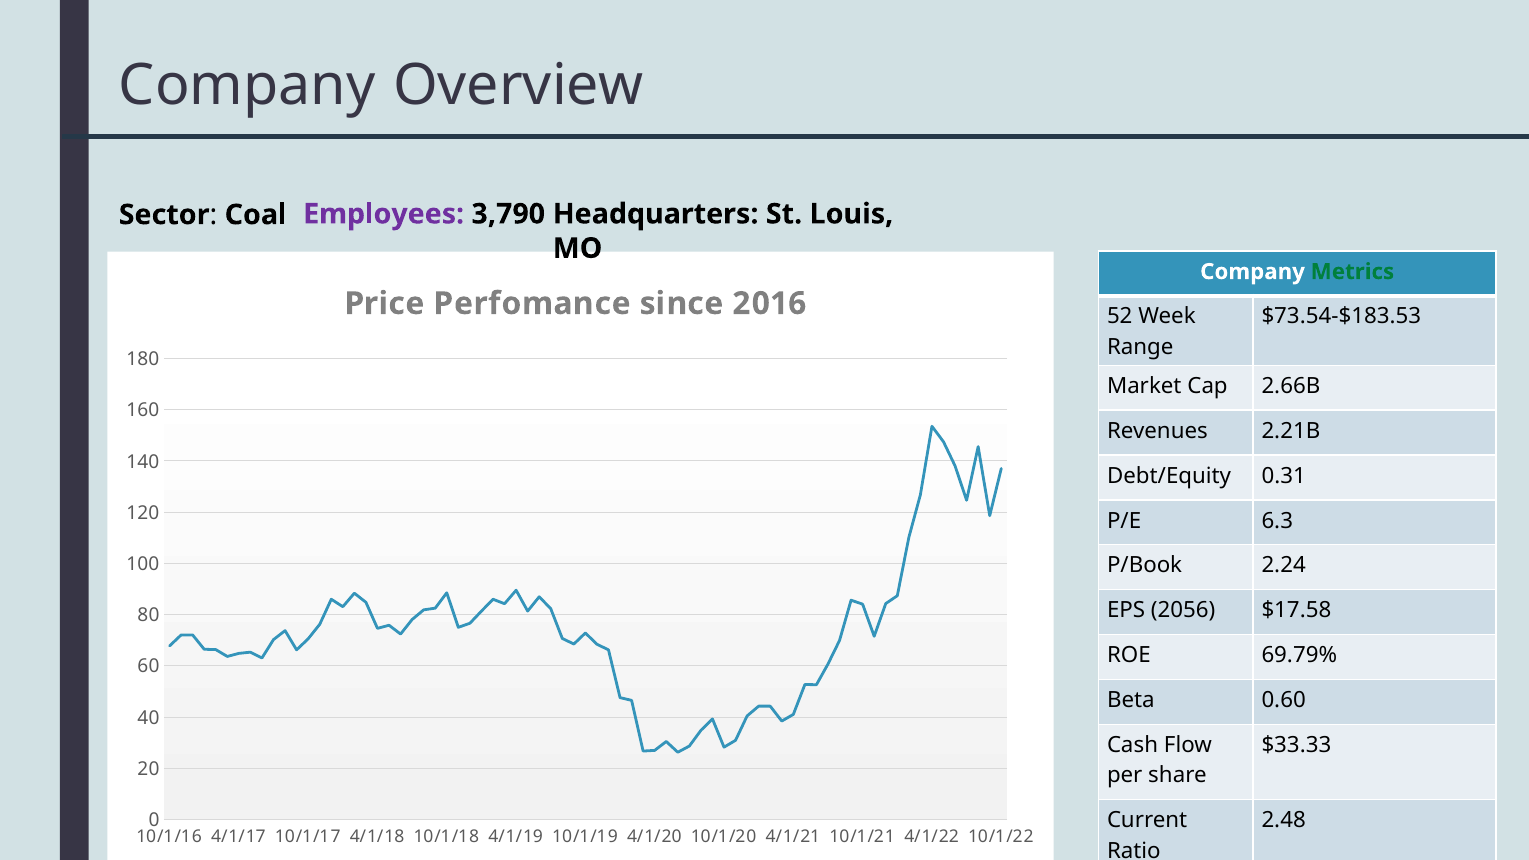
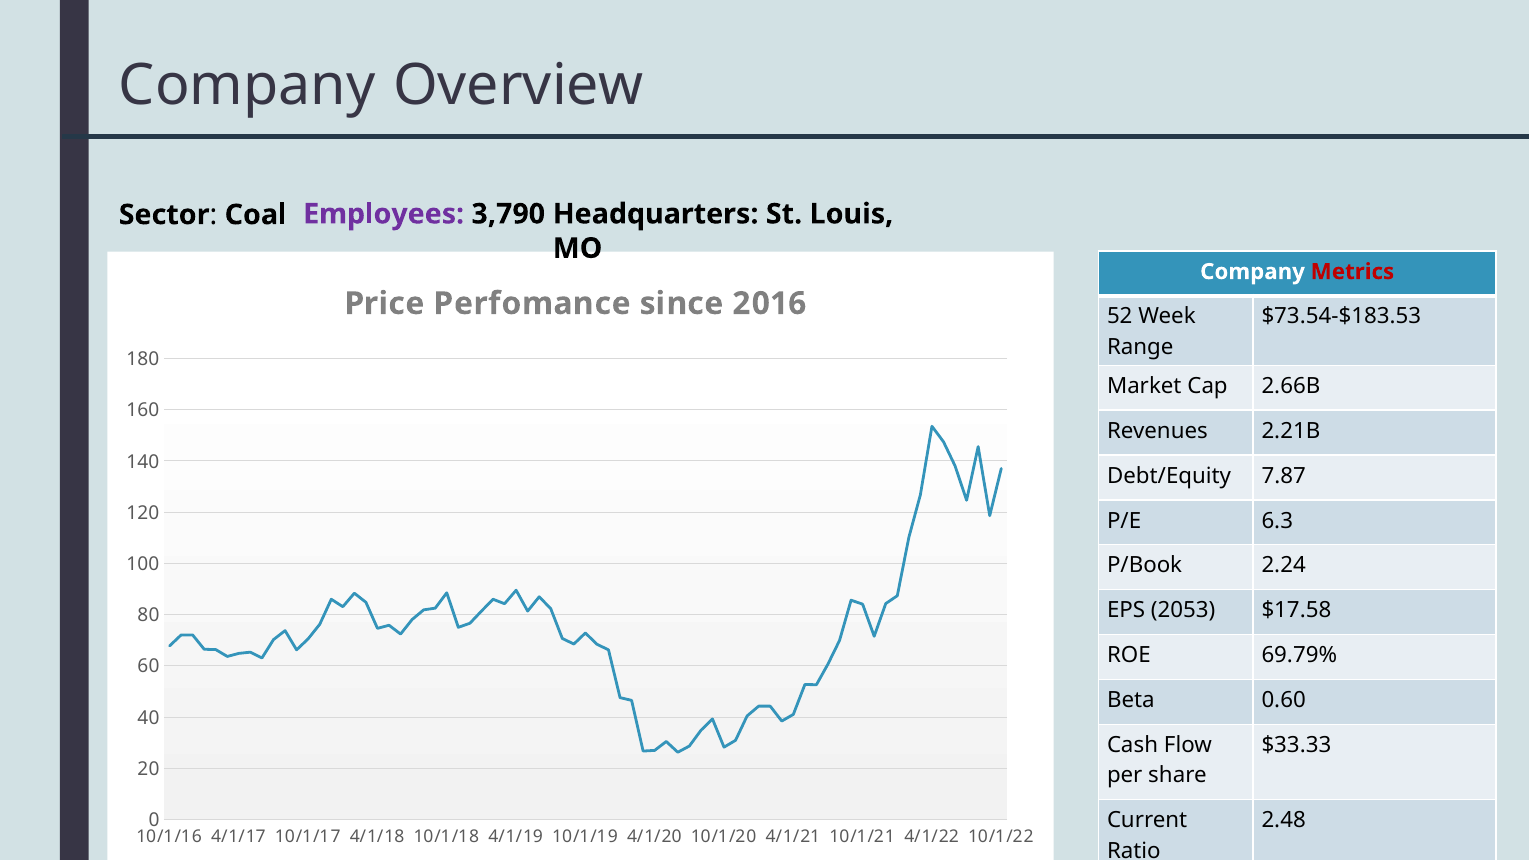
Metrics colour: green -> red (1352, 272)
0.31: 0.31 -> 7.87 (1284, 476)
2056: 2056 -> 2053 (1183, 610)
